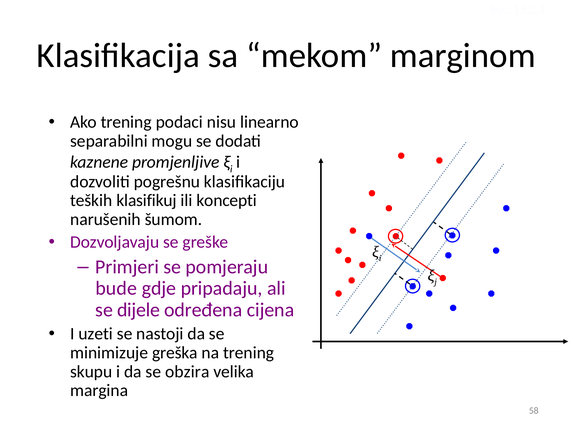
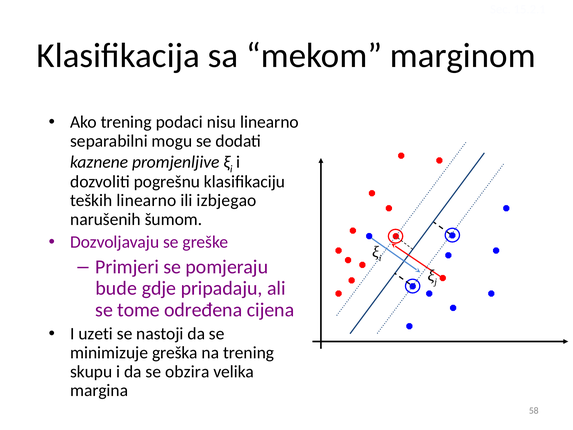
teških klasifikuj: klasifikuj -> linearno (146, 200)
koncepti: koncepti -> izbjegao (227, 200)
dijele: dijele -> tome (139, 310)
